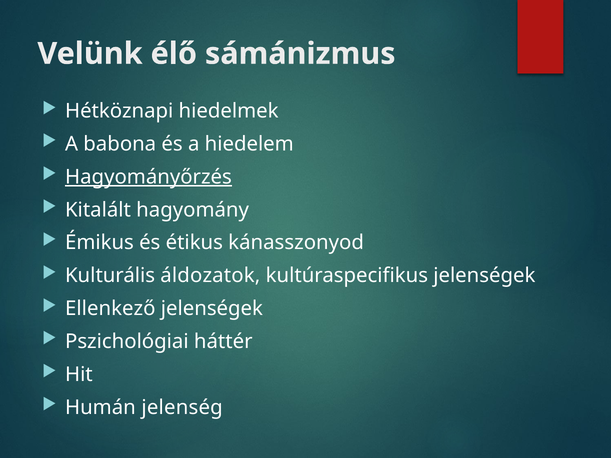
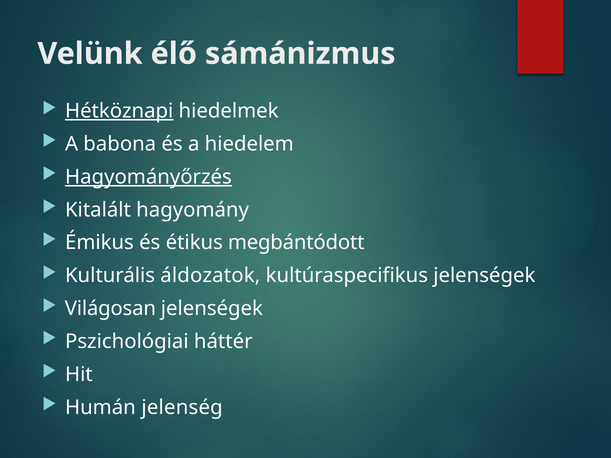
Hétköznapi underline: none -> present (119, 111)
kánasszonyod: kánasszonyod -> megbántódott (296, 243)
Ellenkező: Ellenkező -> Világosan (110, 309)
